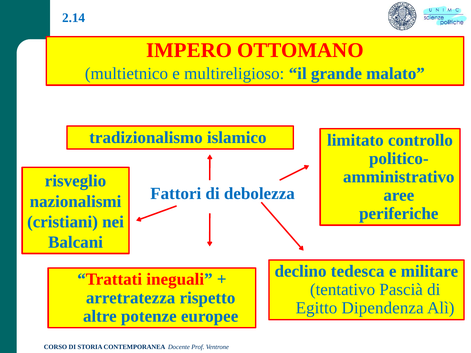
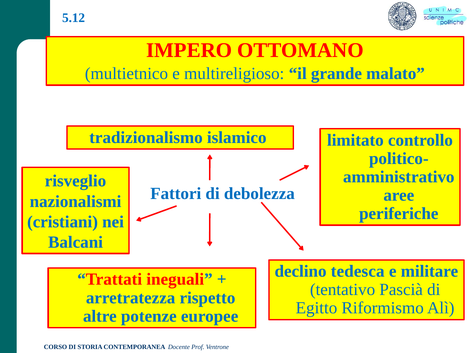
2.14: 2.14 -> 5.12 (74, 18)
Dipendenza: Dipendenza -> Riformismo (383, 308)
